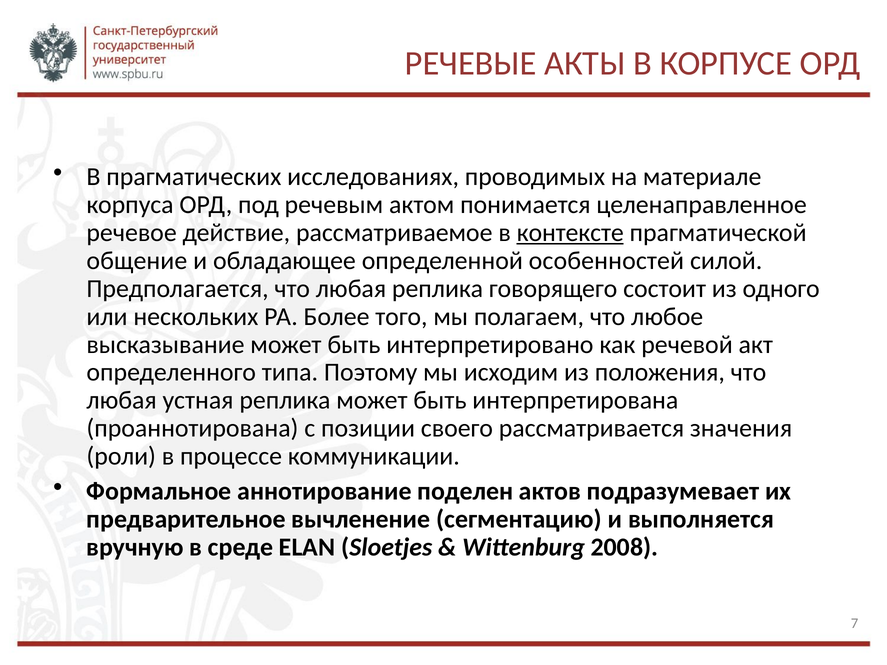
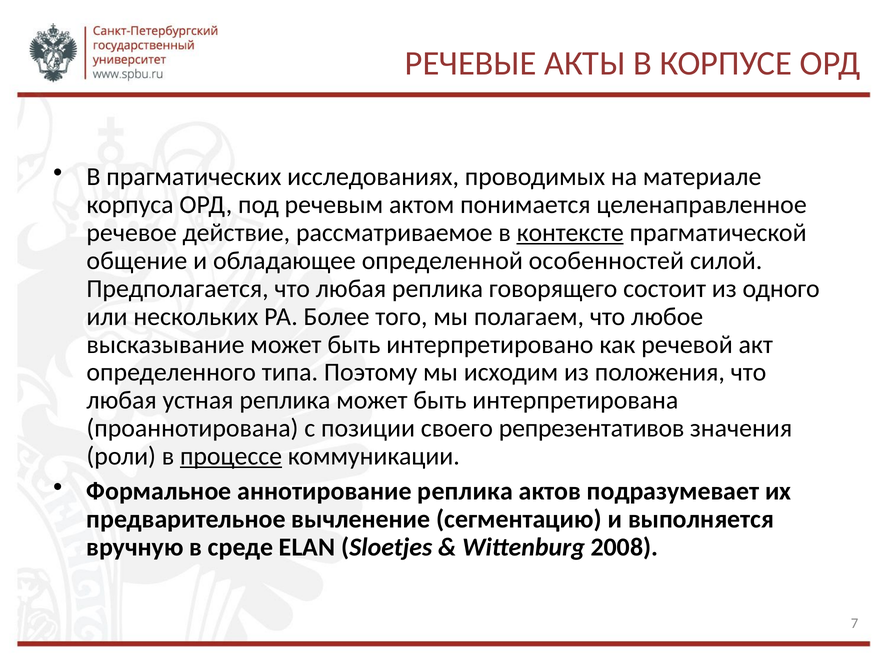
рассматривается: рассматривается -> репрезентативов (592, 428)
процессе underline: none -> present (231, 456)
аннотирование поделен: поделен -> реплика (465, 491)
